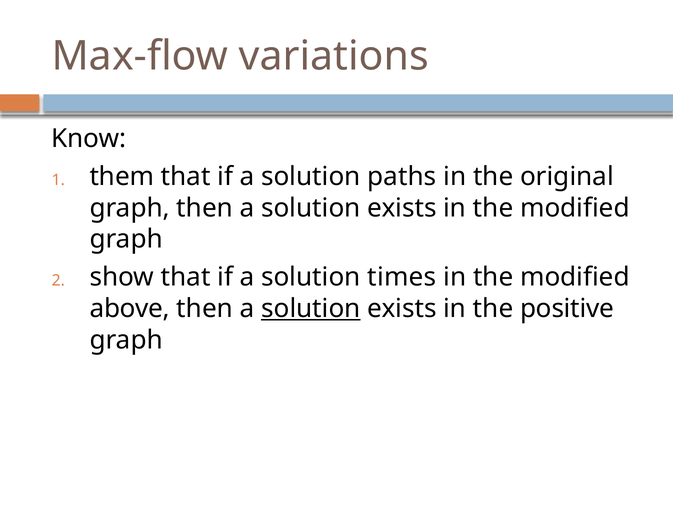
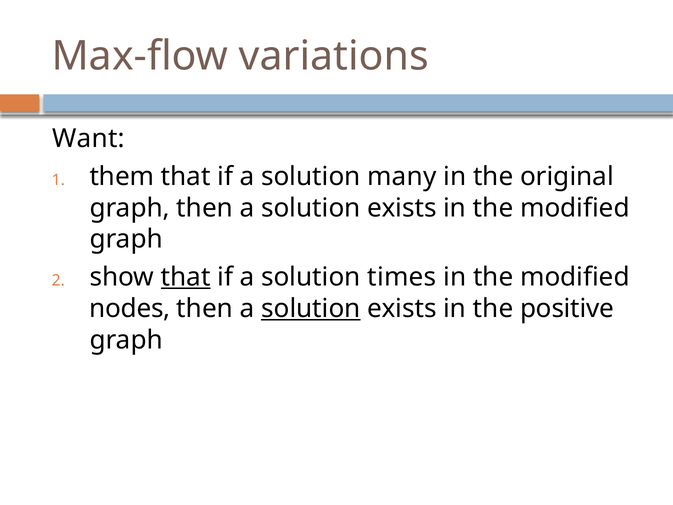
Know: Know -> Want (88, 139)
paths: paths -> many (402, 176)
that underline: none -> present (186, 277)
above: above -> nodes (130, 308)
